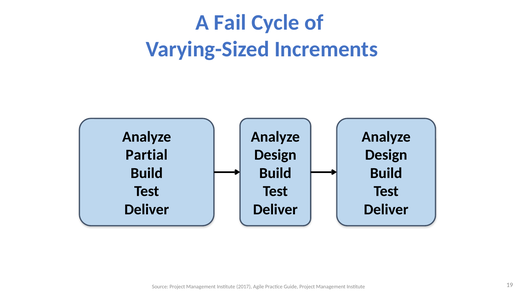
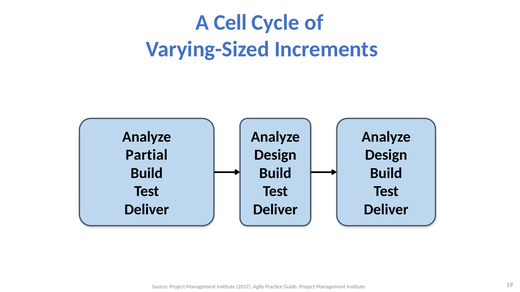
Fail: Fail -> Cell (230, 23)
